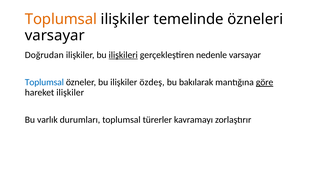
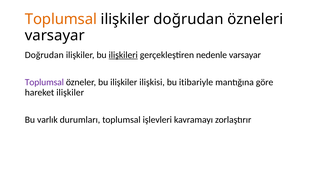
ilişkiler temelinde: temelinde -> doğrudan (188, 19)
Toplumsal colour: blue -> purple (44, 82)
özdeş: özdeş -> ilişkisi (152, 82)
bakılarak: bakılarak -> itibariyle (196, 82)
göre underline: present -> none (265, 82)
türerler: türerler -> işlevleri (157, 120)
